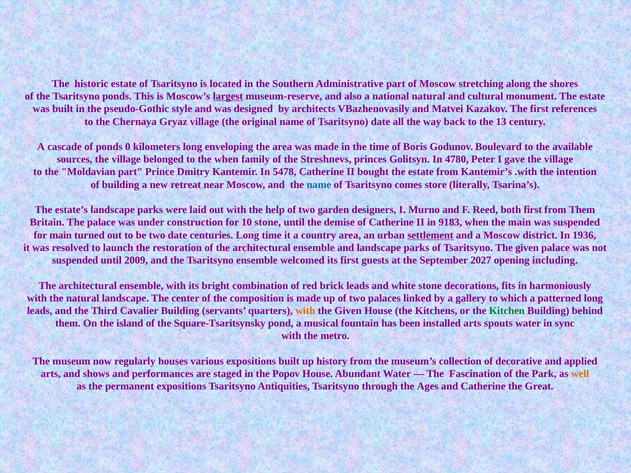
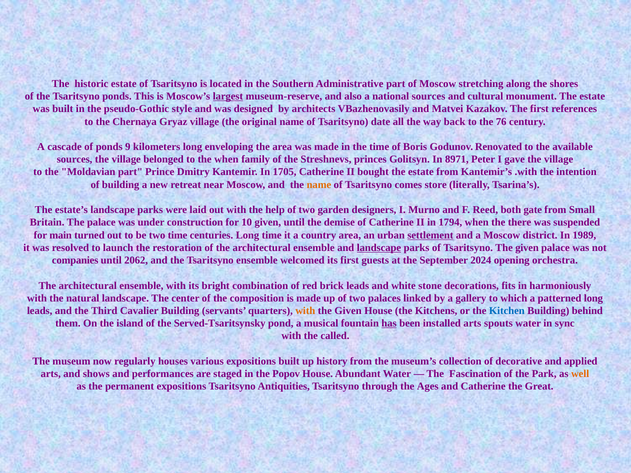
national natural: natural -> sources (429, 96)
13: 13 -> 76 (501, 122)
0: 0 -> 9 (128, 147)
Boulevard: Boulevard -> Renovated (499, 147)
4780: 4780 -> 8971 (457, 159)
5478: 5478 -> 1705 (285, 172)
name colour: blue -> orange (319, 185)
both first: first -> gate (533, 210)
from Them: Them -> Small (582, 210)
10 stone: stone -> given (268, 223)
9183: 9183 -> 1794 (450, 223)
the main: main -> there (520, 223)
two date: date -> time (178, 235)
1936: 1936 -> 1989 (584, 235)
landscape underline: none -> present (379, 248)
suspended: suspended -> companies (75, 260)
2009: 2009 -> 2062 (136, 260)
2027: 2027 -> 2024 (481, 260)
including: including -> orchestra (555, 260)
Kitchen colour: green -> blue (507, 311)
Square-Tsaritsynsky: Square-Tsaritsynsky -> Served-Tsaritsynsky (220, 324)
has underline: none -> present (389, 324)
metro: metro -> called (335, 336)
